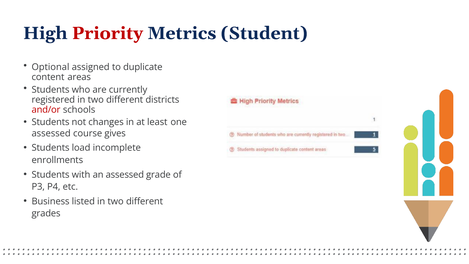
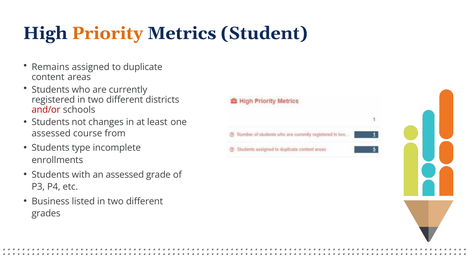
Priority colour: red -> orange (107, 33)
Optional: Optional -> Remains (50, 67)
gives: gives -> from (115, 133)
load: load -> type (81, 148)
